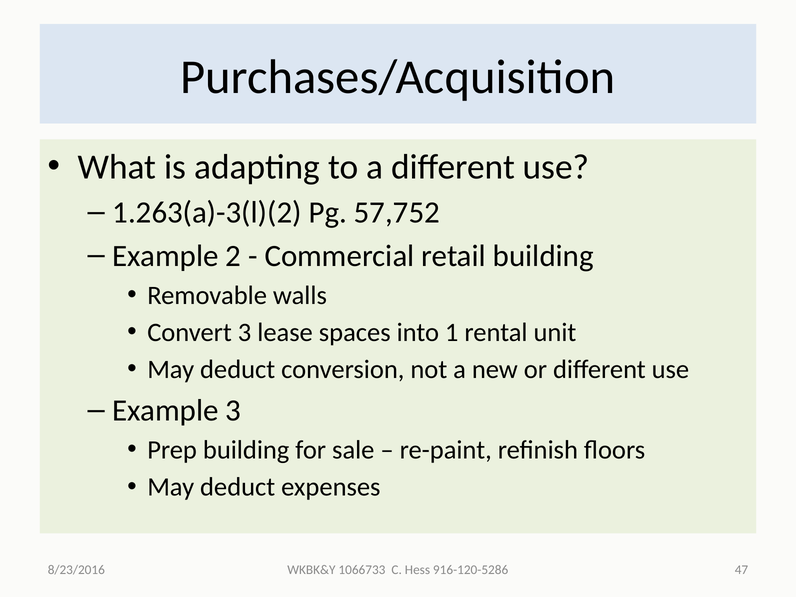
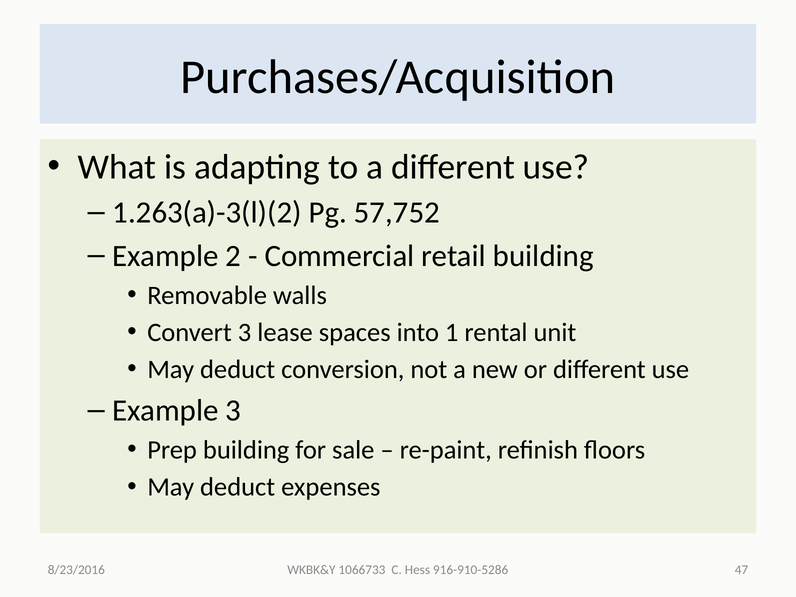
916-120-5286: 916-120-5286 -> 916-910-5286 (471, 570)
